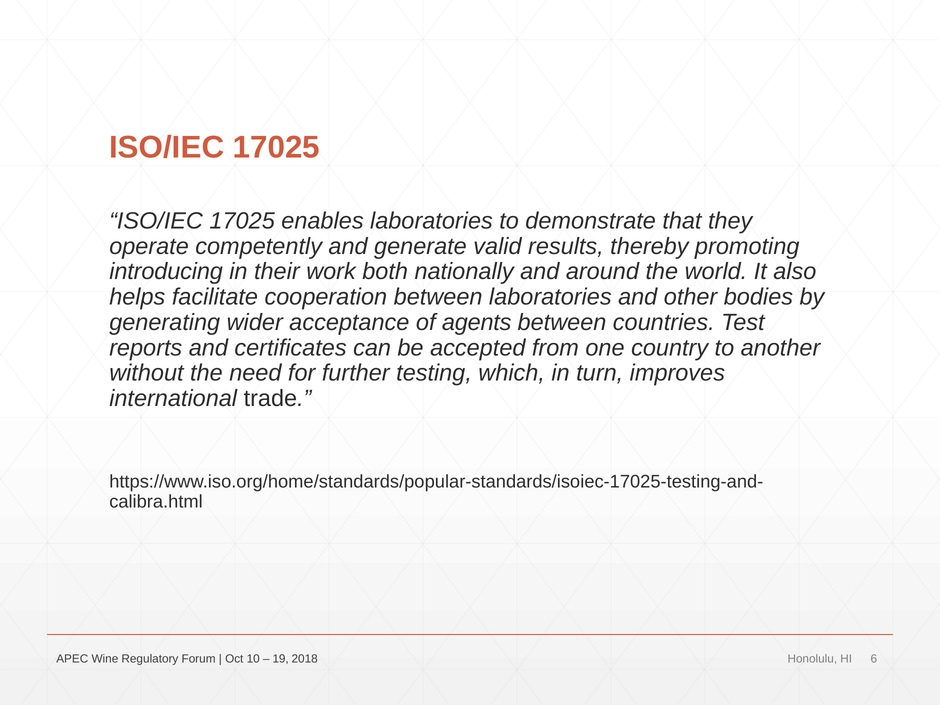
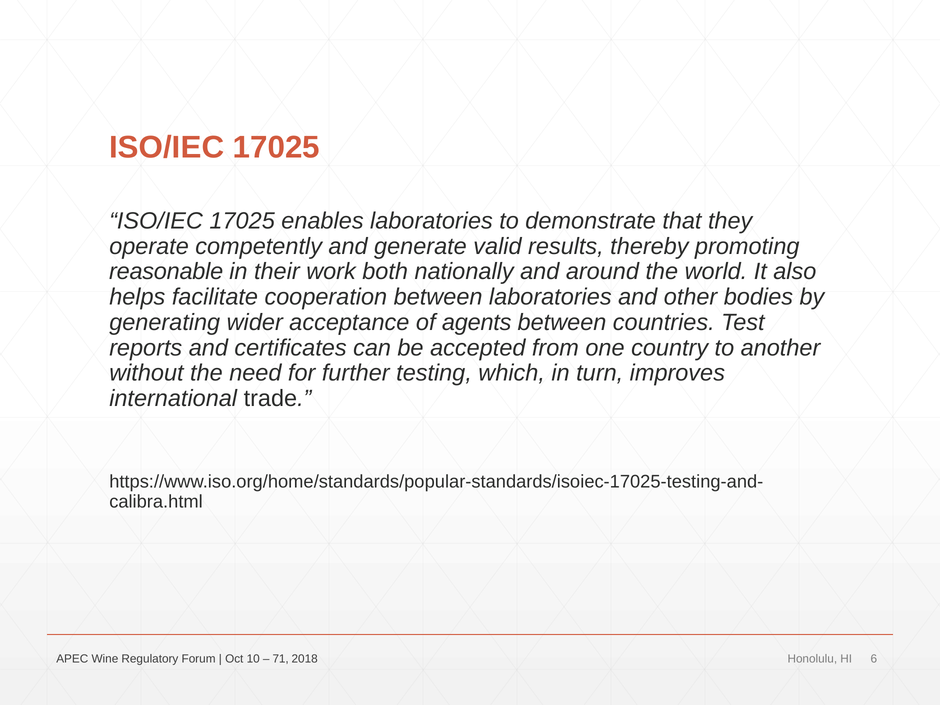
introducing: introducing -> reasonable (166, 272)
19: 19 -> 71 (281, 659)
